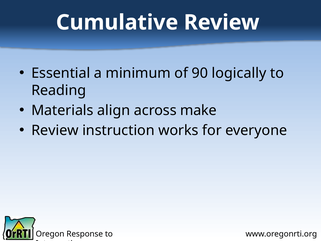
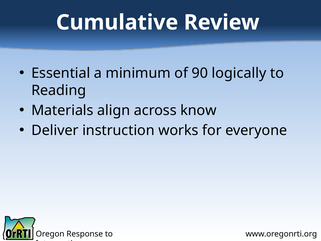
make: make -> know (198, 110)
Review: Review -> Deliver (55, 130)
